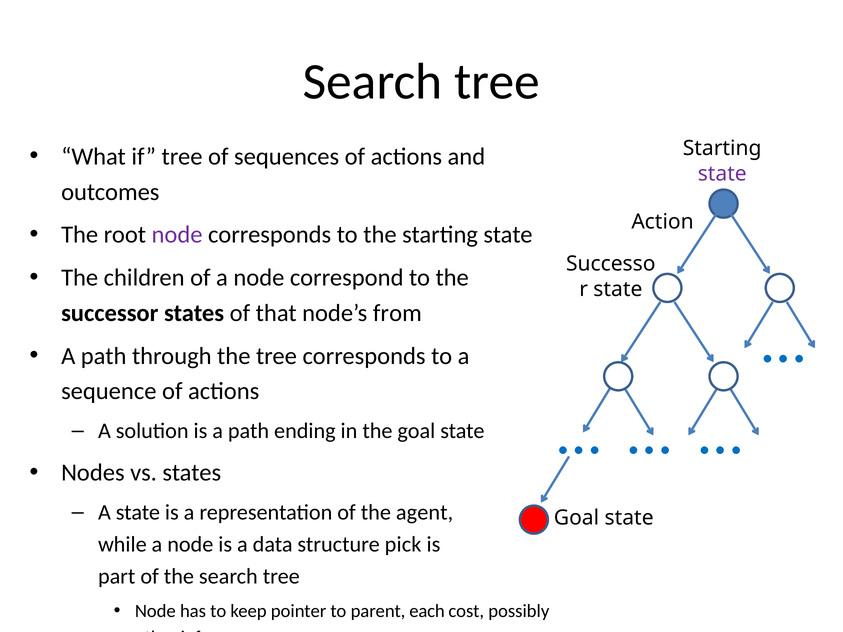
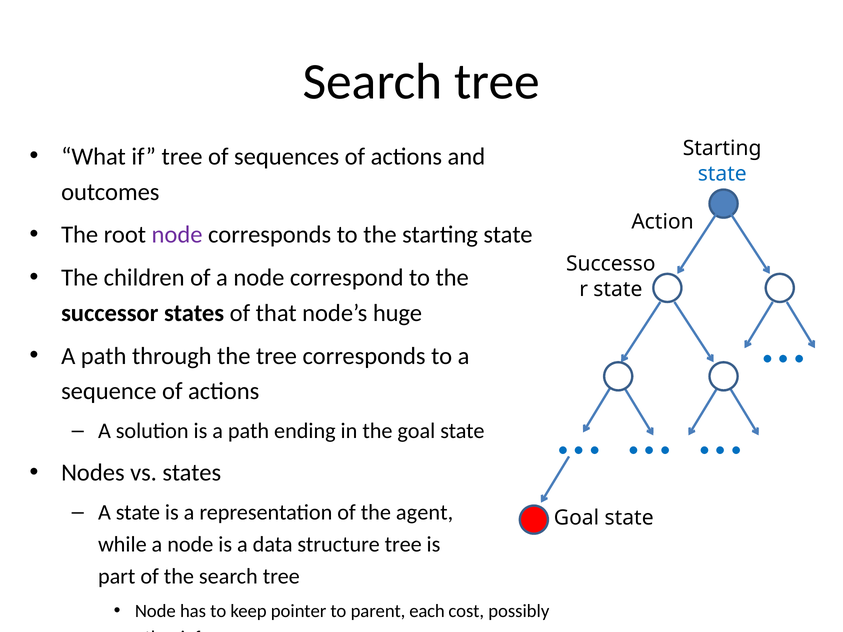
state colour: purple -> blue (722, 174)
from: from -> huge (397, 313)
structure pick: pick -> tree (403, 545)
